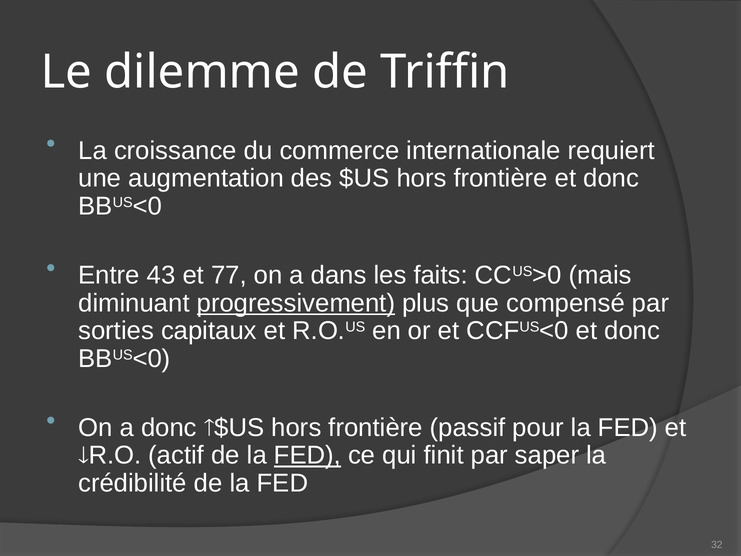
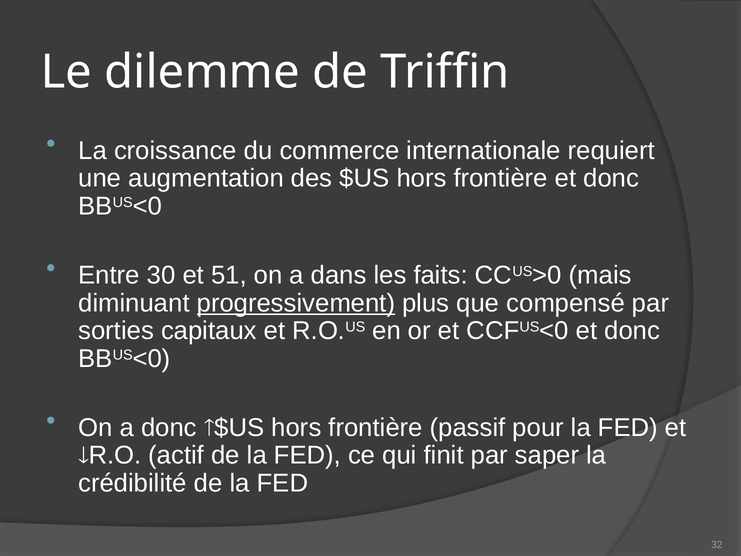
43: 43 -> 30 (161, 275)
77: 77 -> 51 (229, 275)
FED underline: present -> none (307, 455)
